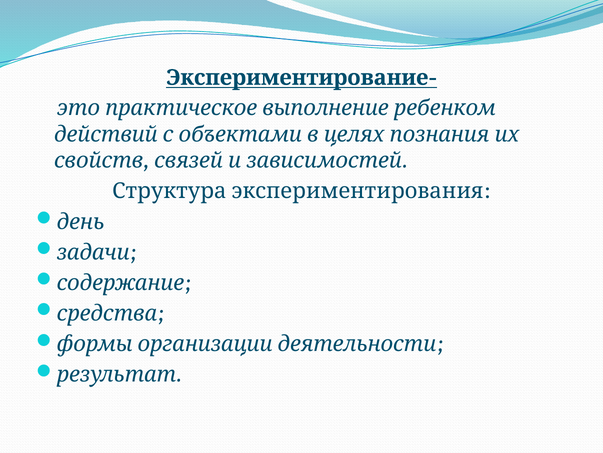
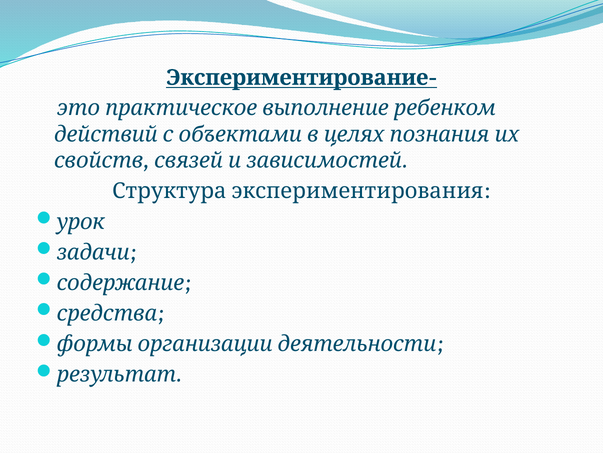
день: день -> урок (81, 221)
